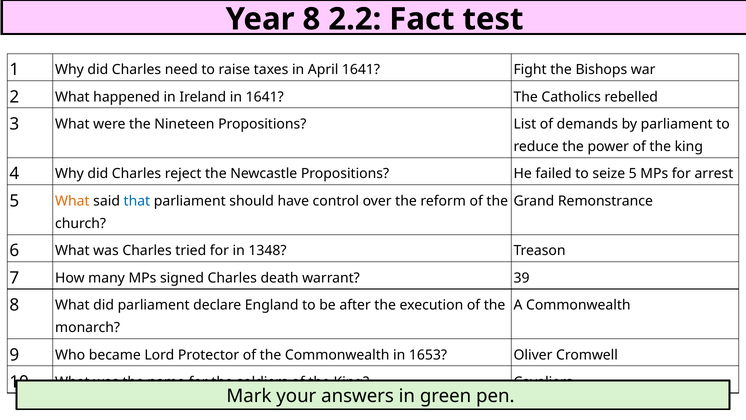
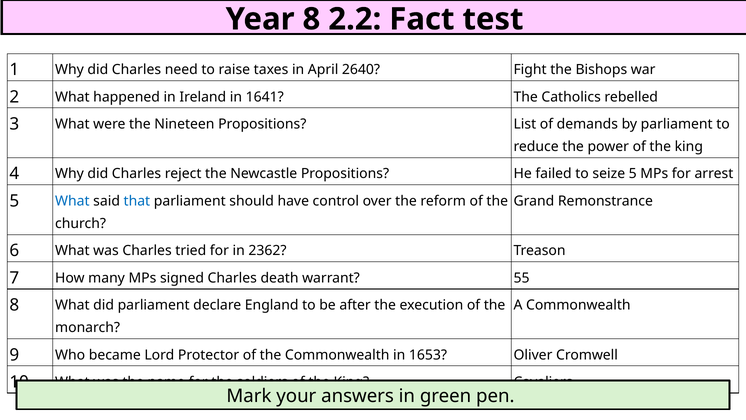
April 1641: 1641 -> 2640 (361, 70)
What colour: orange -> blue (72, 201)
1348: 1348 -> 2362 (267, 251)
39: 39 -> 55 (522, 278)
